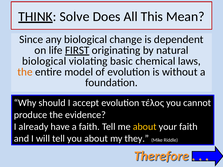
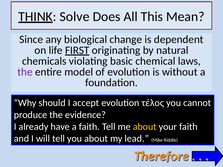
biological: biological -> chemicals (44, 61)
the colour: orange -> purple (25, 72)
they: they -> lead (137, 139)
